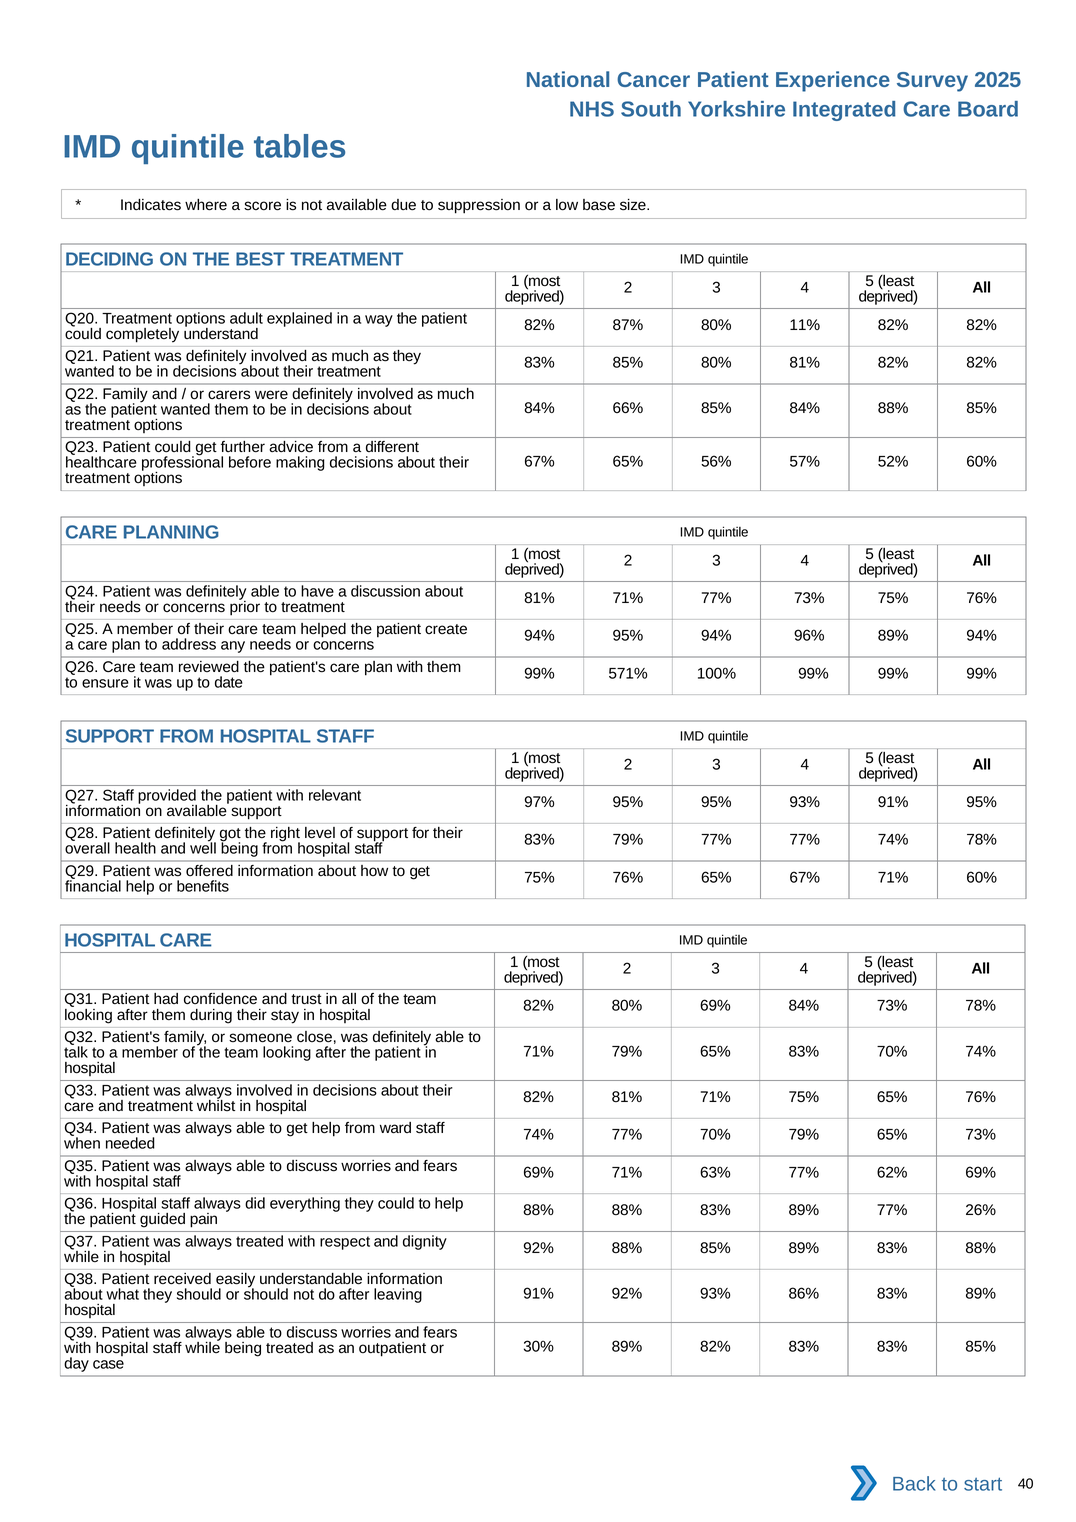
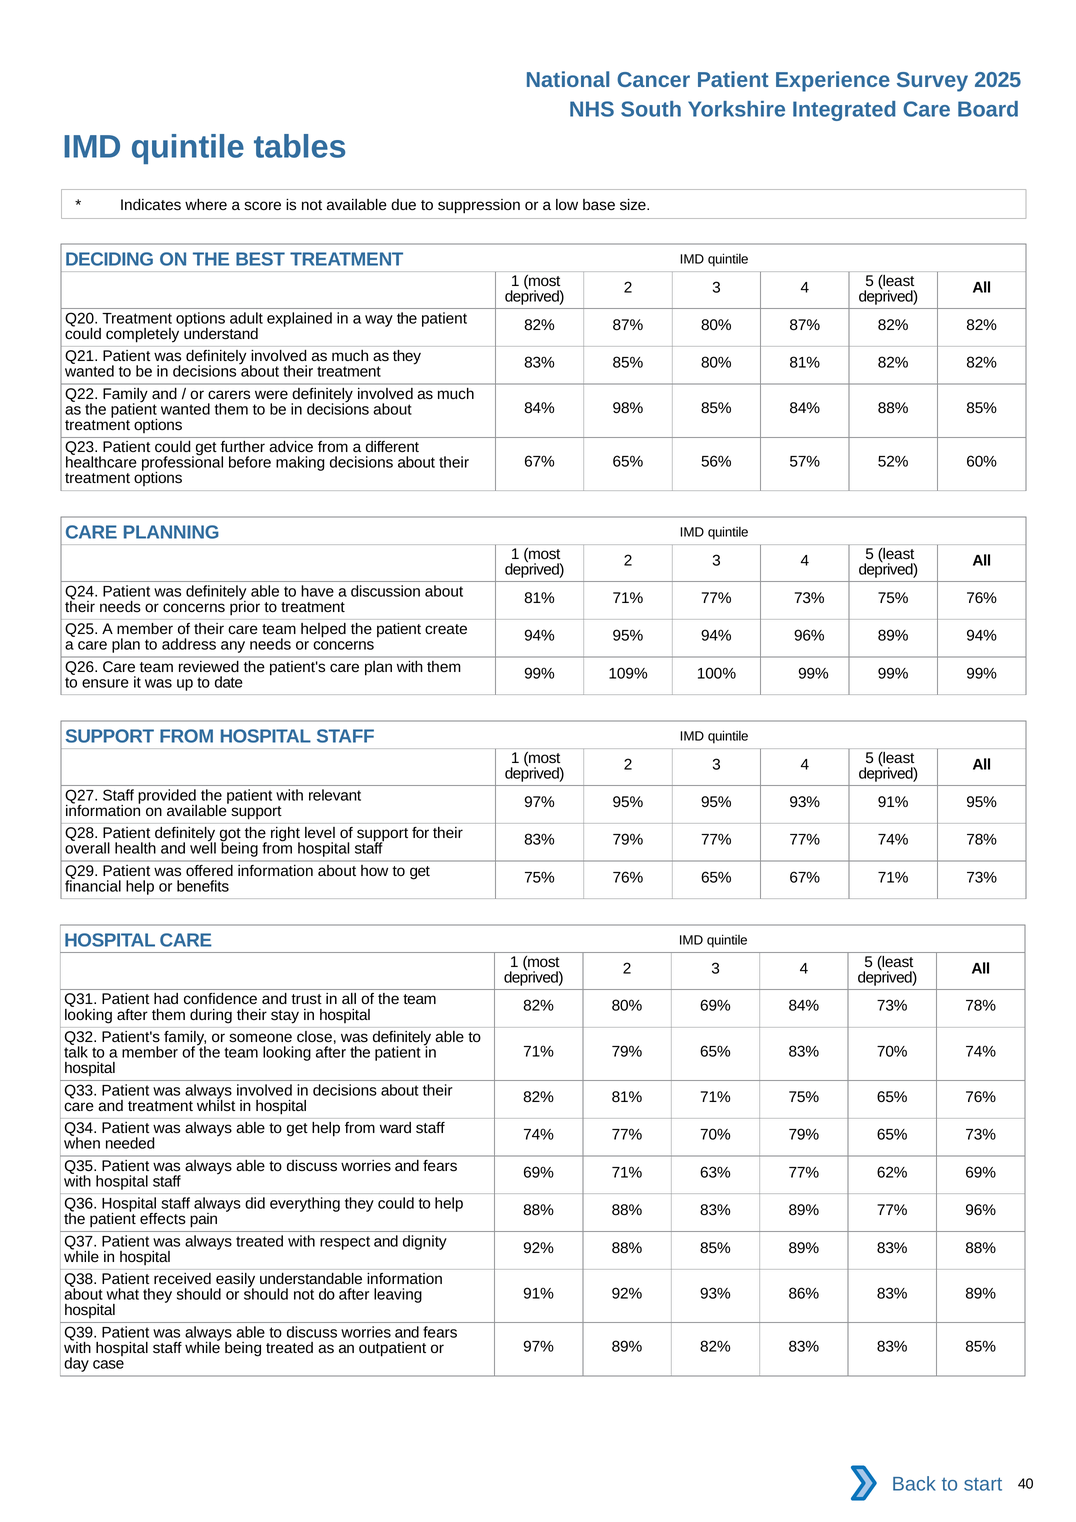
80% 11%: 11% -> 87% (805, 325)
66%: 66% -> 98% (628, 409)
571%: 571% -> 109% (628, 674)
71% 60%: 60% -> 73% (982, 878)
77% 26%: 26% -> 96% (981, 1211)
guided: guided -> effects (163, 1220)
30%: 30% -> 97% (539, 1347)
